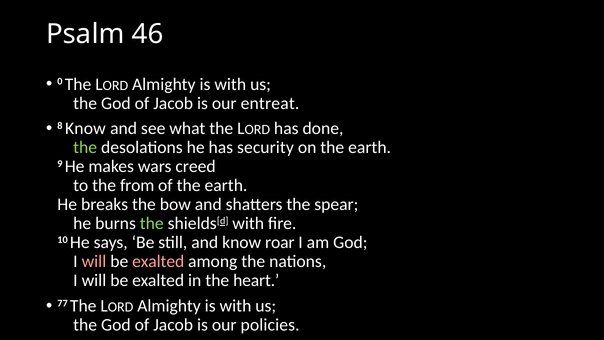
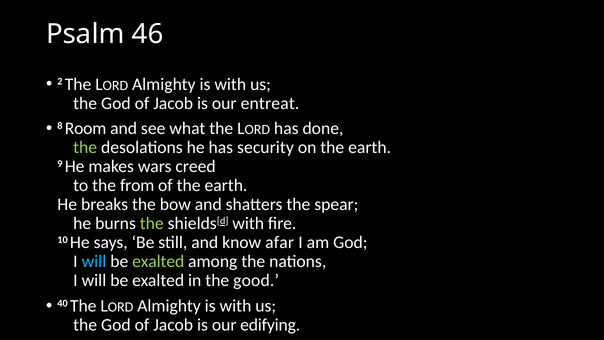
0: 0 -> 2 (60, 81)
8 Know: Know -> Room (86, 128)
roar: roar -> afar (280, 242)
will colour: pink -> light blue (94, 261)
exalted colour: pink -> light green (158, 261)
heart: heart -> good (256, 280)
77: 77 -> 40 (63, 303)
policies: policies -> edifying (270, 325)
